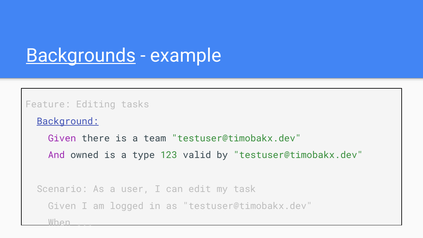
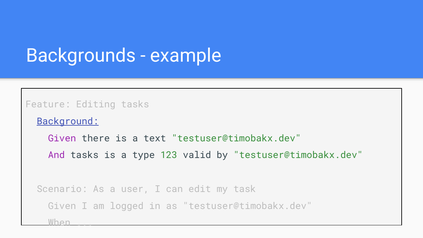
Backgrounds underline: present -> none (81, 55)
team: team -> text (155, 138)
And owned: owned -> tasks (85, 155)
